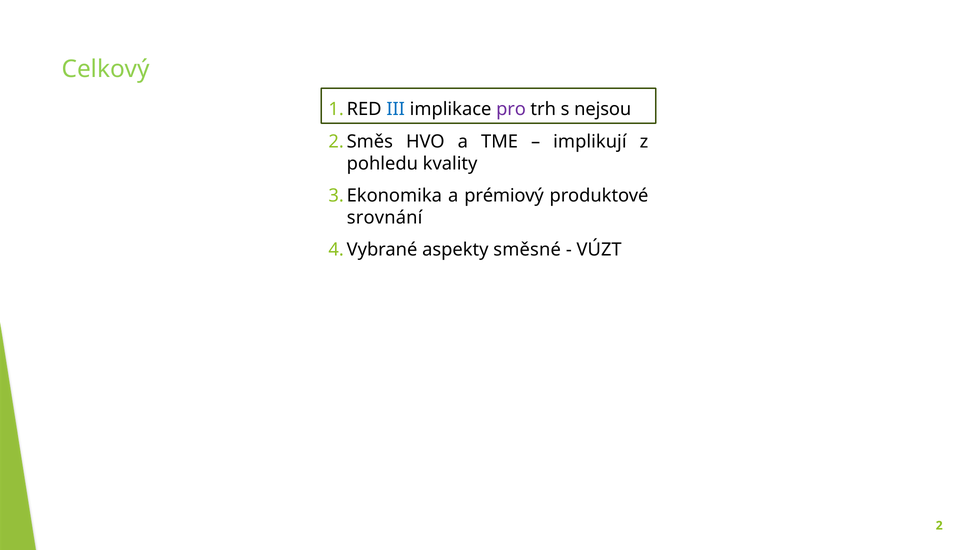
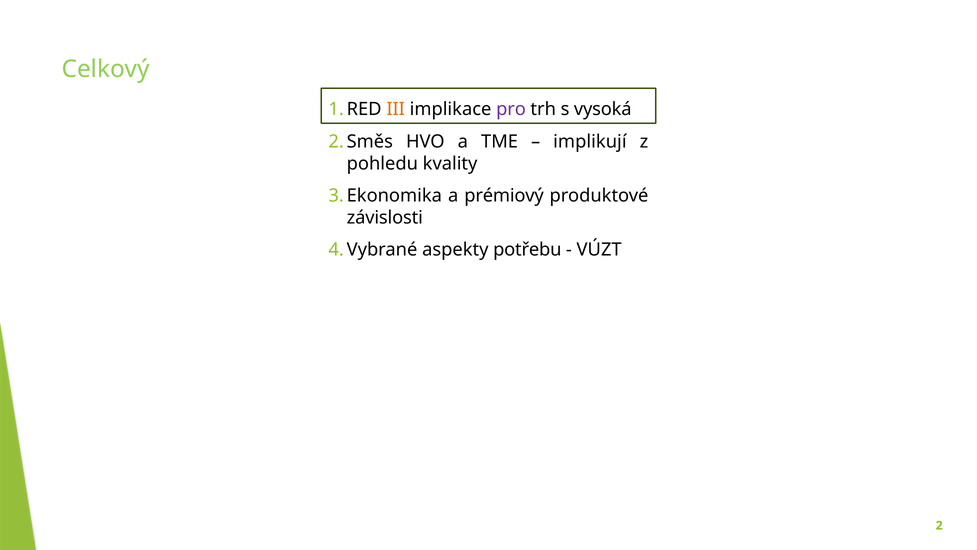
III colour: blue -> orange (396, 109)
nejsou: nejsou -> vysoká (603, 109)
srovnání: srovnání -> závislosti (385, 217)
směsné: směsné -> potřebu (527, 250)
